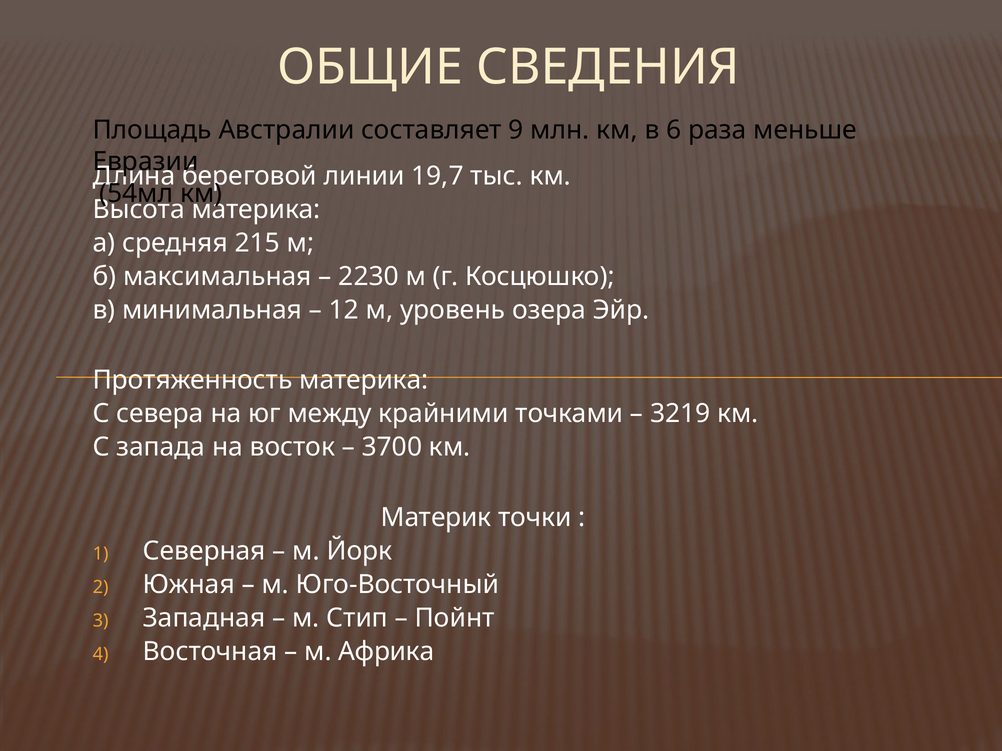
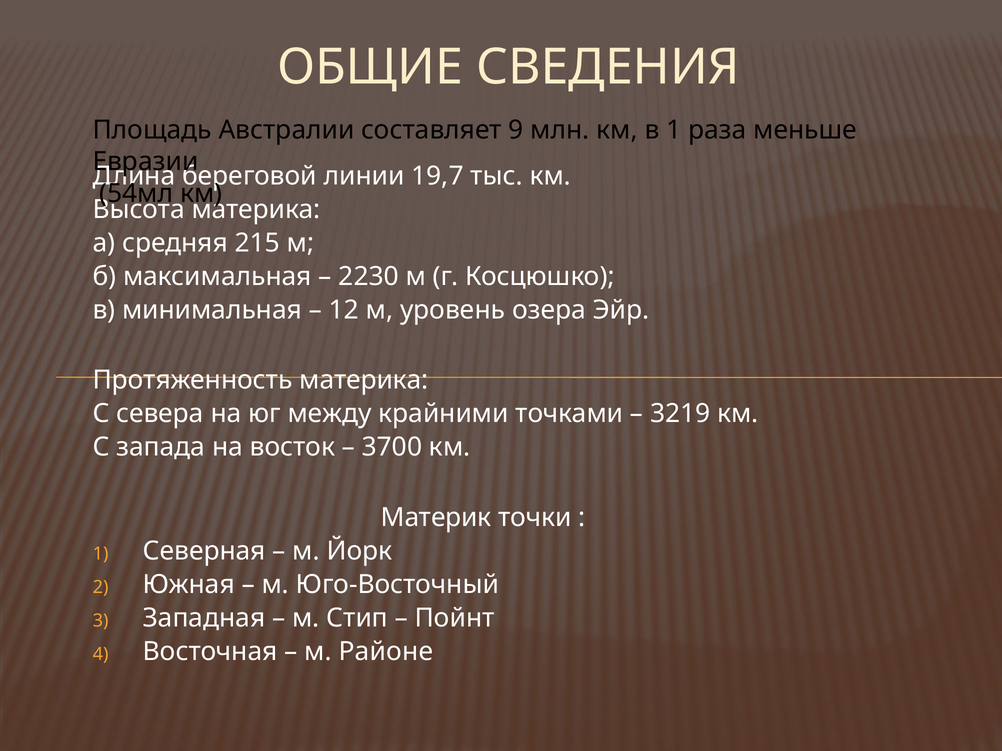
в 6: 6 -> 1 (674, 130)
Африка: Африка -> Районе (386, 652)
